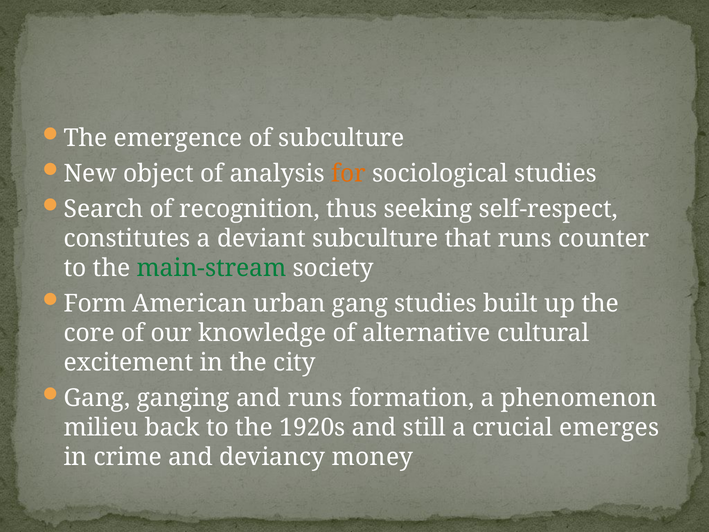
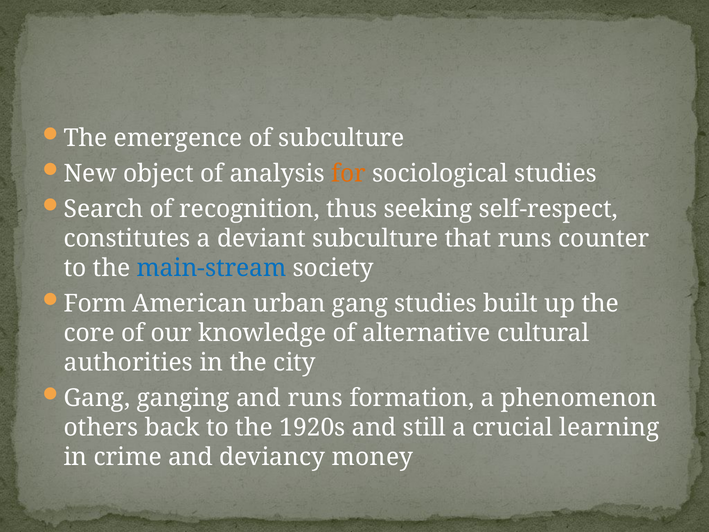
main-stream colour: green -> blue (212, 268)
excitement: excitement -> authorities (128, 363)
milieu: milieu -> others (101, 428)
emerges: emerges -> learning (609, 428)
